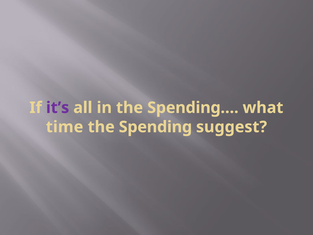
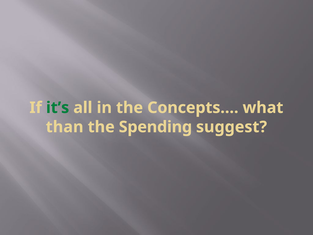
it’s colour: purple -> green (58, 108)
Spending…: Spending… -> Concepts… (193, 108)
time: time -> than (65, 127)
